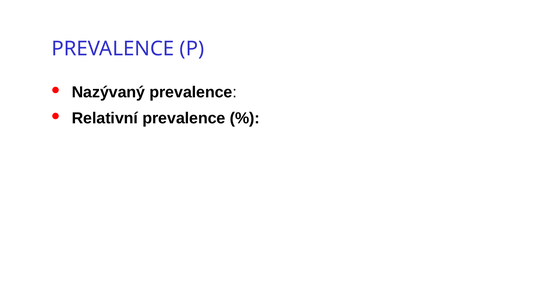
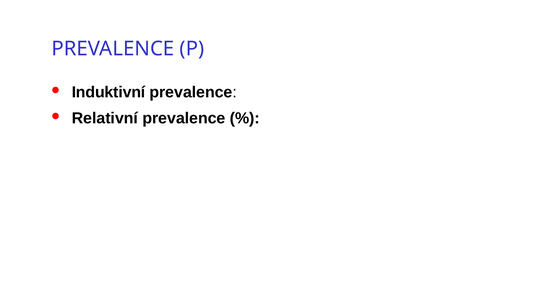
Nazývaný: Nazývaný -> Induktivní (109, 92)
